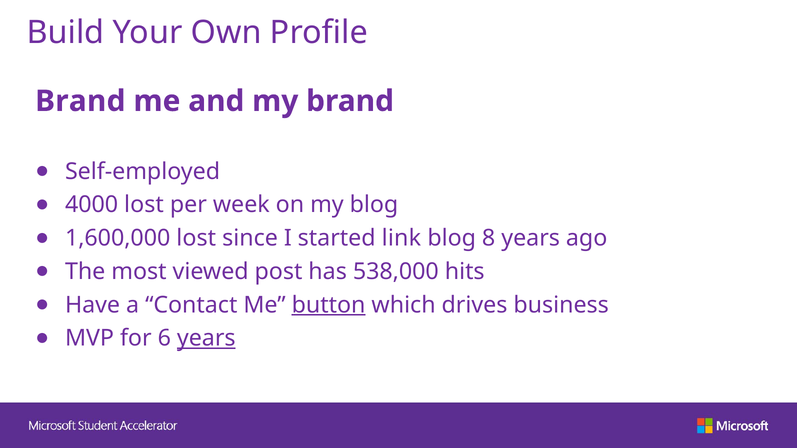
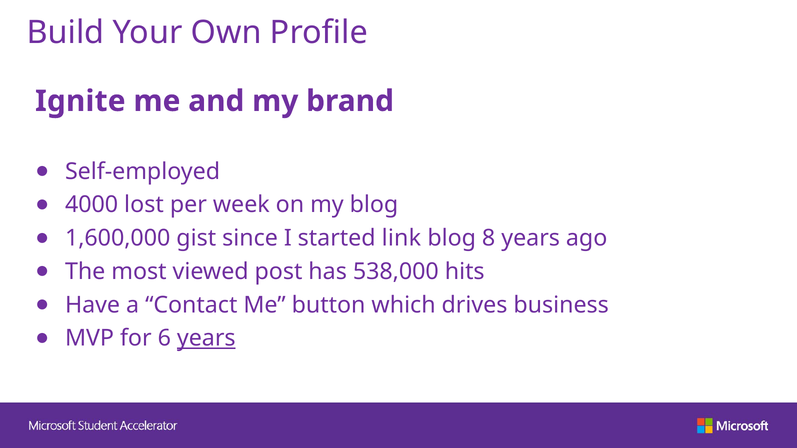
Brand: Brand -> Ignite (80, 101)
1,600,000 lost: lost -> gist (196, 238)
button underline: present -> none (329, 305)
